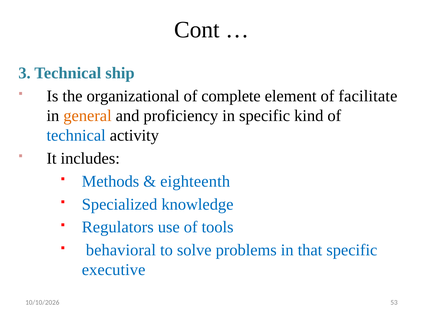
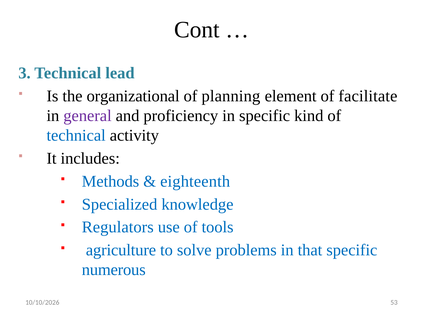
ship: ship -> lead (120, 73)
complete: complete -> planning (231, 96)
general colour: orange -> purple (88, 116)
behavioral: behavioral -> agriculture (121, 250)
executive: executive -> numerous (114, 270)
